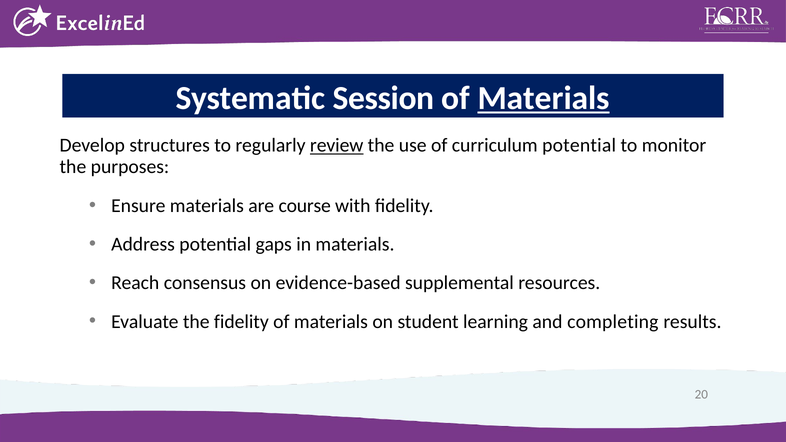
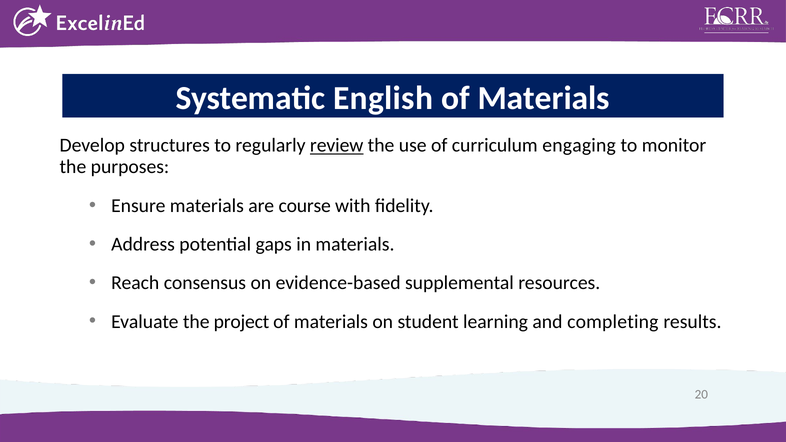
Session: Session -> English (383, 98)
Materials underline: present -> none (544, 98)
curriculum potential: potential -> engaging (579, 146)
the fidelity: fidelity -> project (241, 322)
